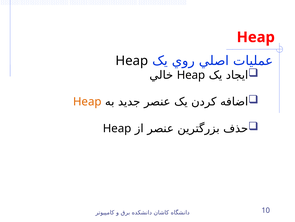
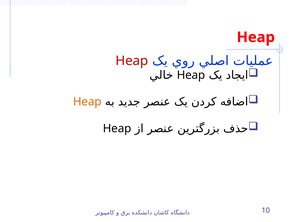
Heap colour: black -> red (132, 61)
